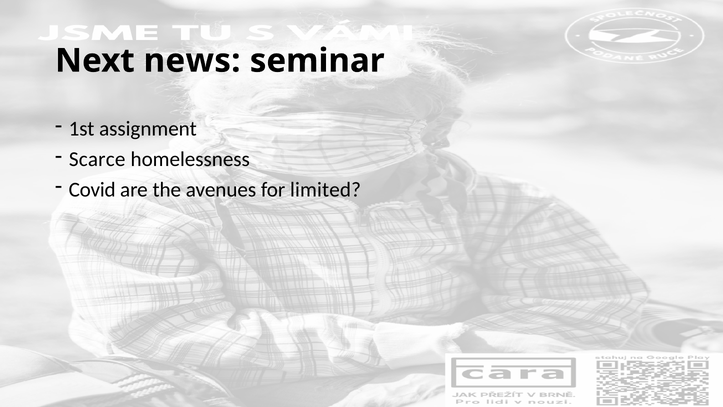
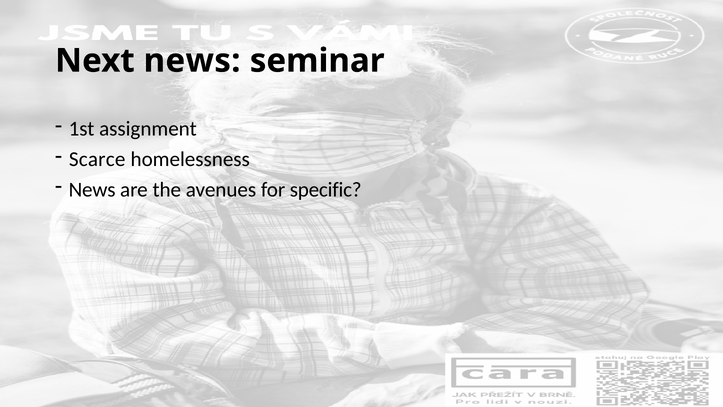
Covid: Covid -> News (92, 189)
limited: limited -> specific (326, 189)
